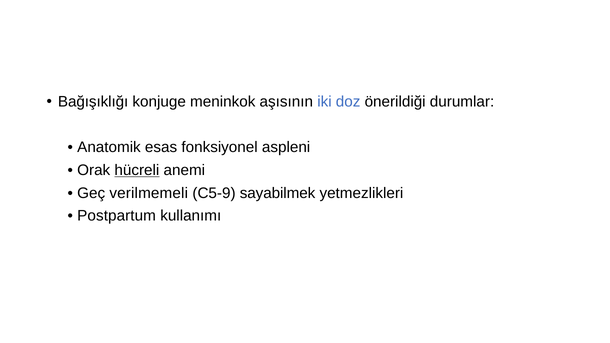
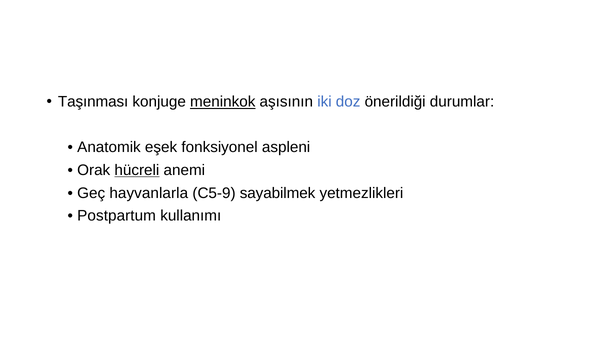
Bağışıklığı: Bağışıklığı -> Taşınması (93, 102)
meninkok underline: none -> present (223, 102)
esas: esas -> eşek (161, 147)
verilmemeli: verilmemeli -> hayvanlarla (149, 193)
